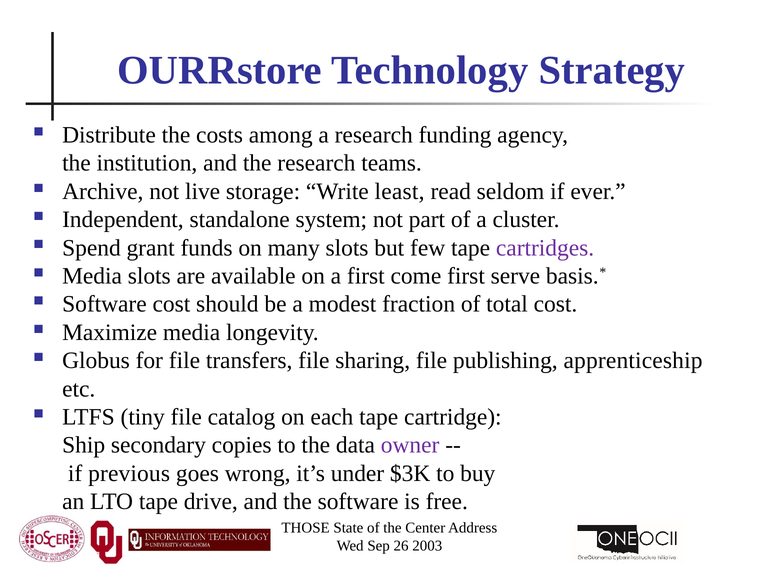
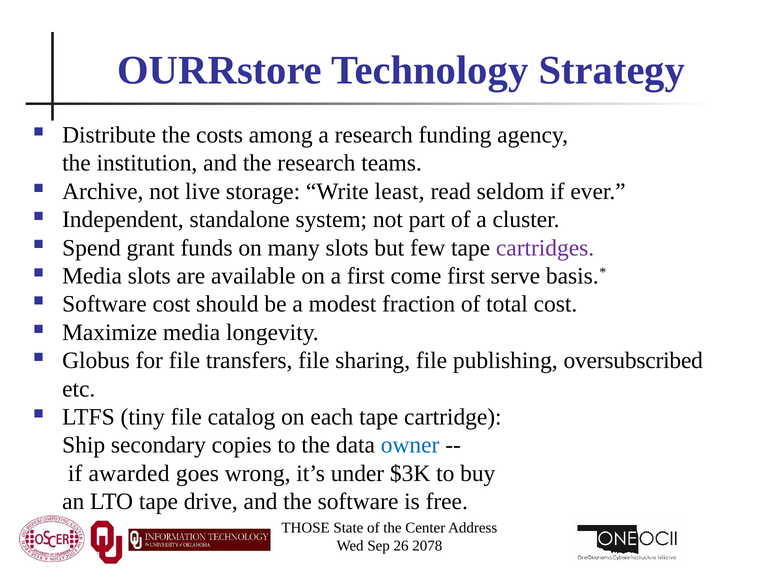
apprenticeship: apprenticeship -> oversubscribed (633, 360)
owner colour: purple -> blue (410, 445)
previous: previous -> awarded (129, 473)
2003: 2003 -> 2078 (427, 546)
